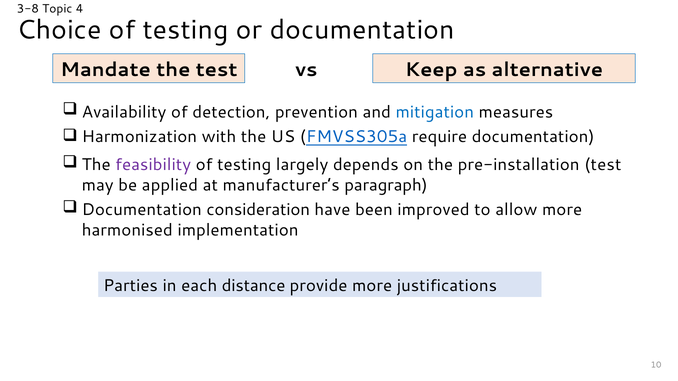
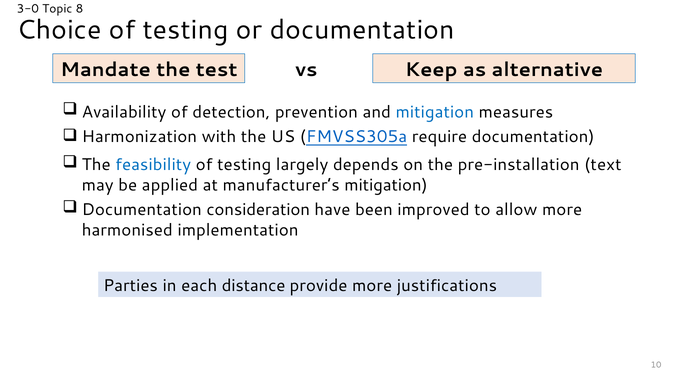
3-8: 3-8 -> 3-0 (28, 9)
4: 4 -> 8 (79, 9)
feasibility colour: purple -> blue (153, 165)
pre-installation test: test -> text (603, 165)
manufacturer’s paragraph: paragraph -> mitigation (386, 185)
